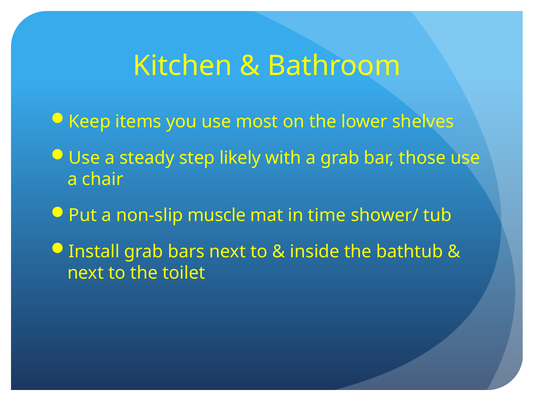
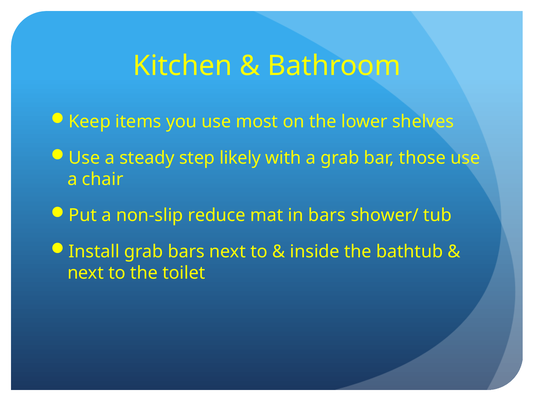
muscle: muscle -> reduce (217, 215)
in time: time -> bars (327, 215)
